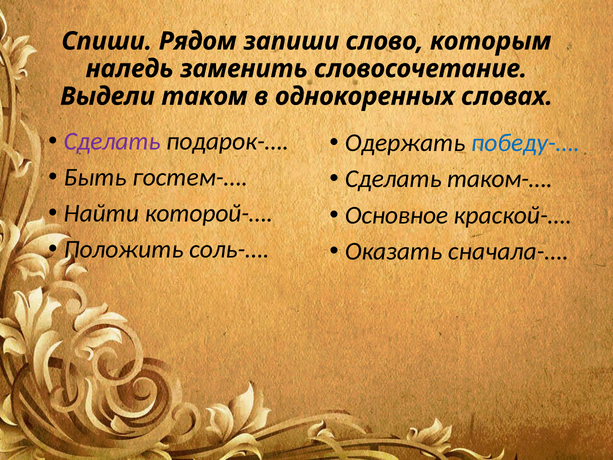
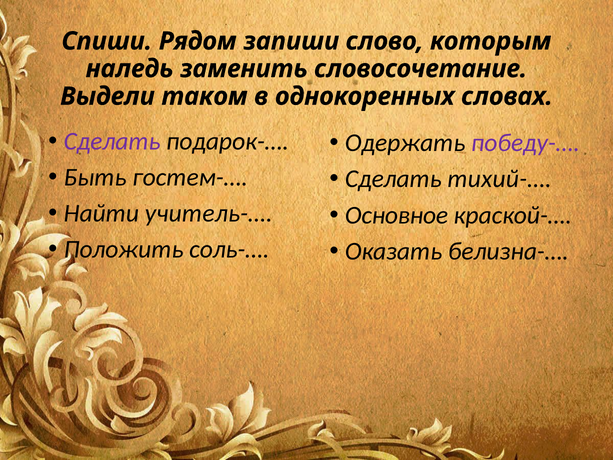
победу-… colour: blue -> purple (525, 143)
таком-…: таком-… -> тихий-… (500, 179)
которой-…: которой-… -> учитель-… (209, 213)
сначала-…: сначала-… -> белизна-… (508, 251)
